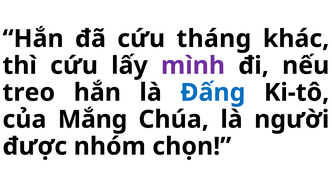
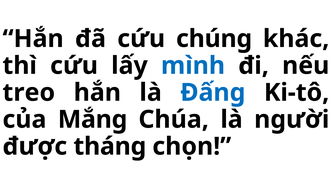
tháng: tháng -> chúng (214, 39)
mình colour: purple -> blue (193, 66)
nhóm: nhóm -> tháng (110, 146)
